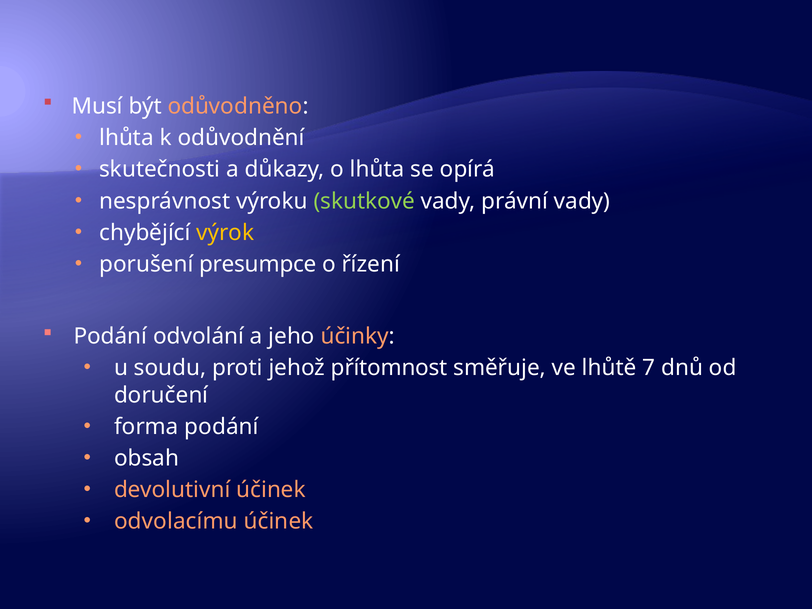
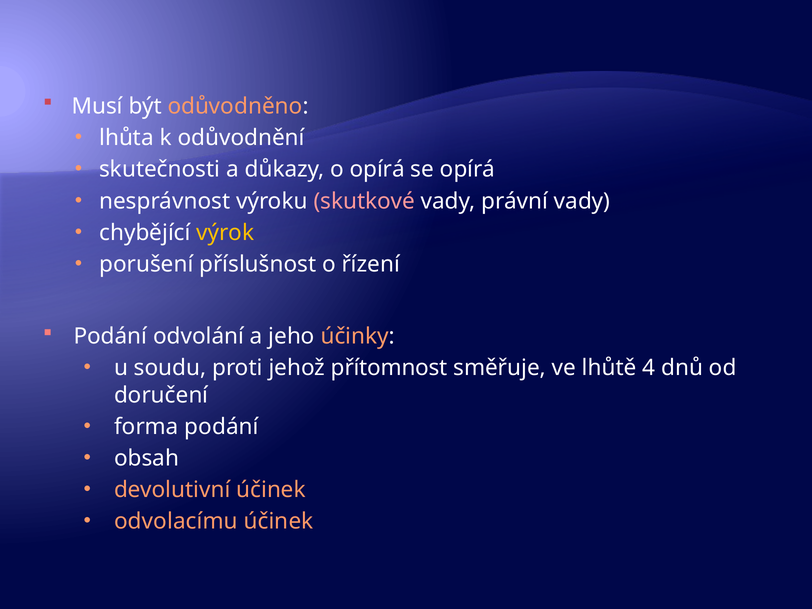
o lhůta: lhůta -> opírá (377, 169)
skutkové colour: light green -> pink (364, 201)
presumpce: presumpce -> příslušnost (258, 264)
7: 7 -> 4 (649, 368)
